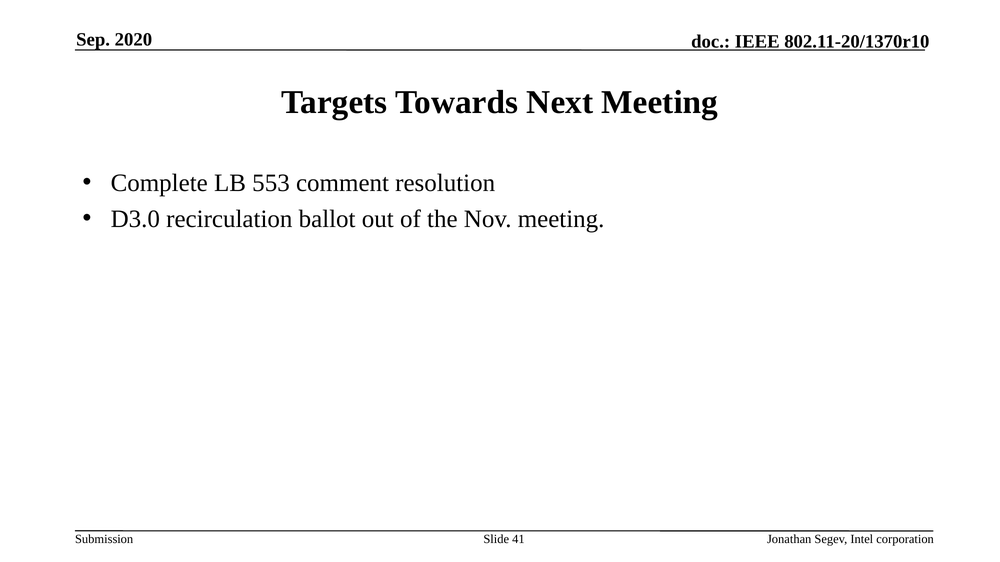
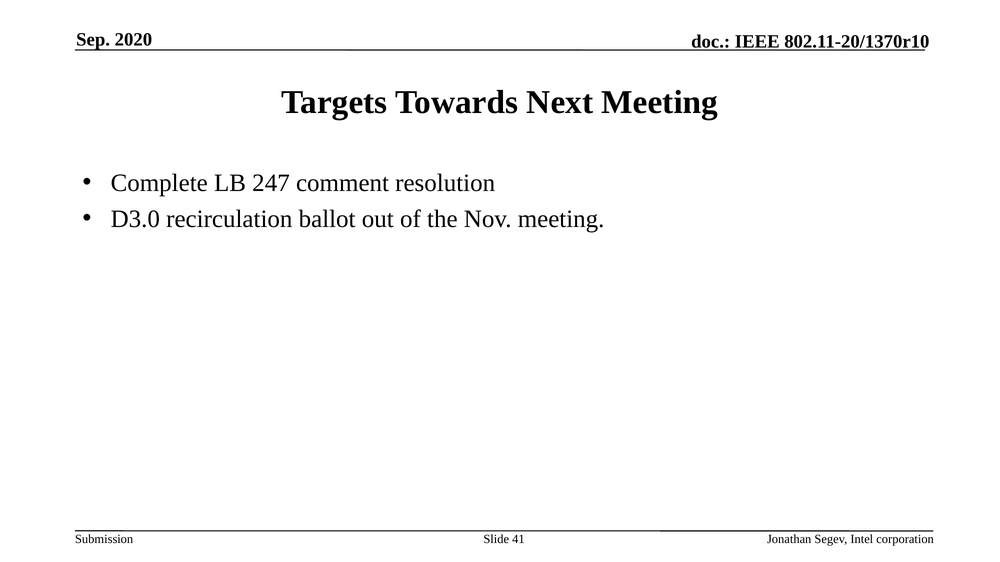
553: 553 -> 247 (271, 183)
